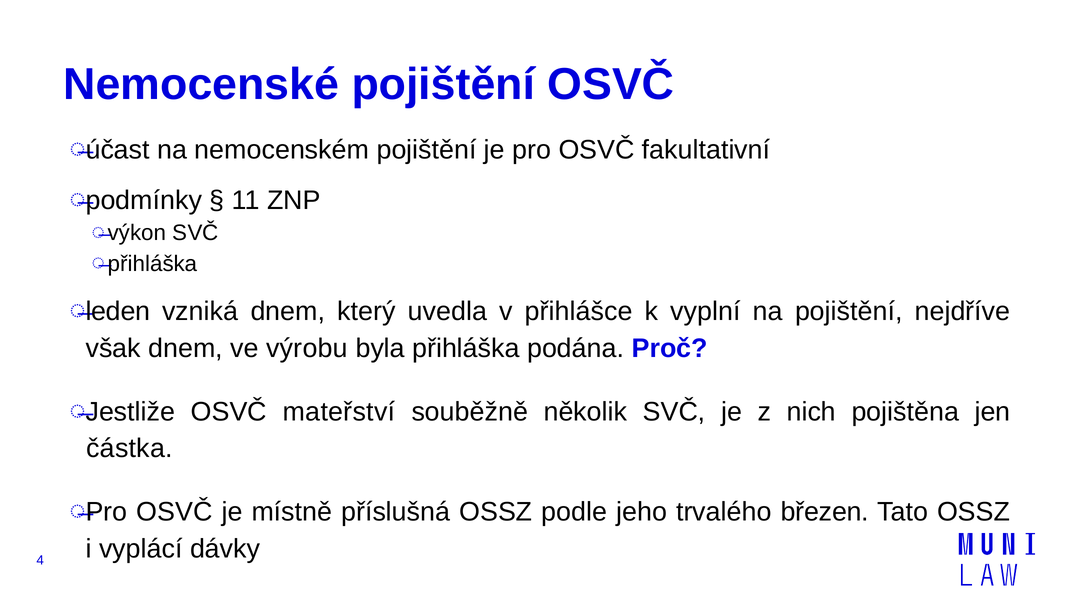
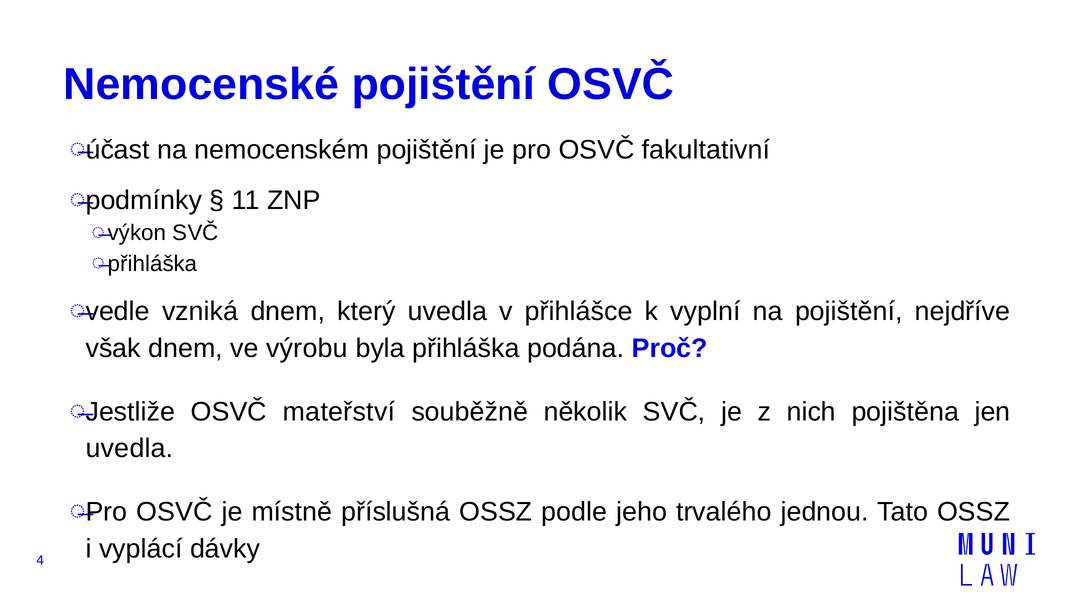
leden: leden -> vedle (118, 312)
částka: částka -> uvedla (130, 449)
březen: březen -> jednou (825, 512)
